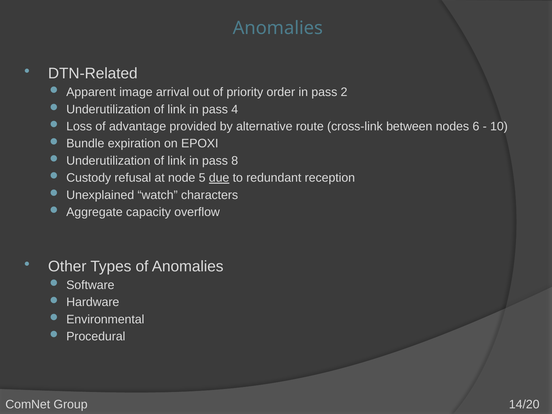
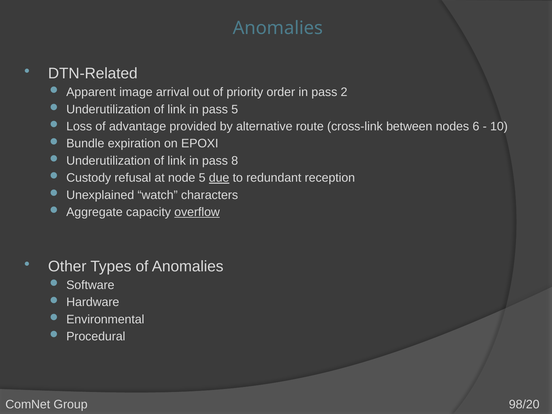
pass 4: 4 -> 5 (235, 109)
overflow underline: none -> present (197, 212)
14/20: 14/20 -> 98/20 (524, 405)
